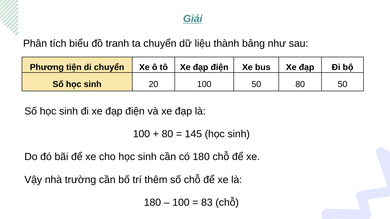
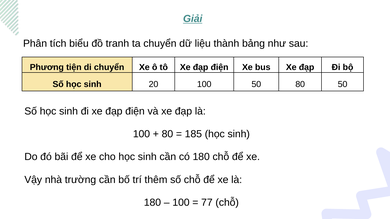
145: 145 -> 185 (193, 134)
83: 83 -> 77 (207, 203)
